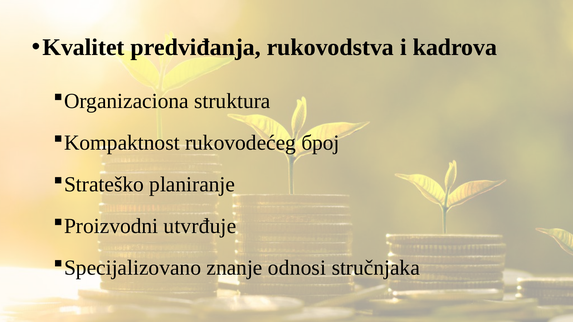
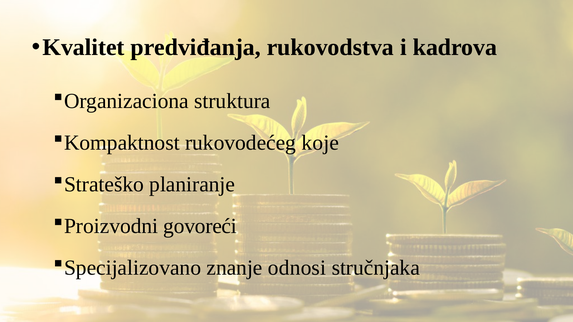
број: број -> koje (320, 143)
utvrđuje: utvrđuje -> govoreći (200, 226)
